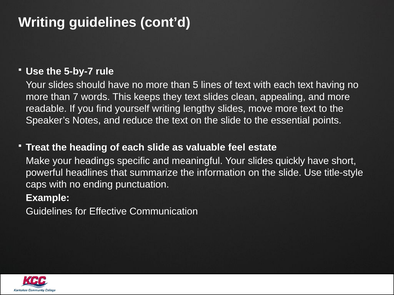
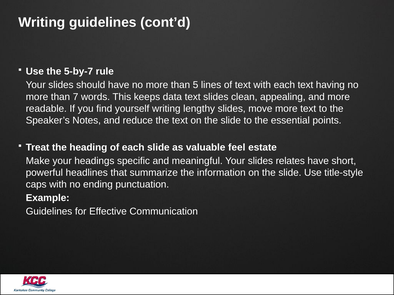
they: they -> data (172, 97)
quickly: quickly -> relates (290, 161)
